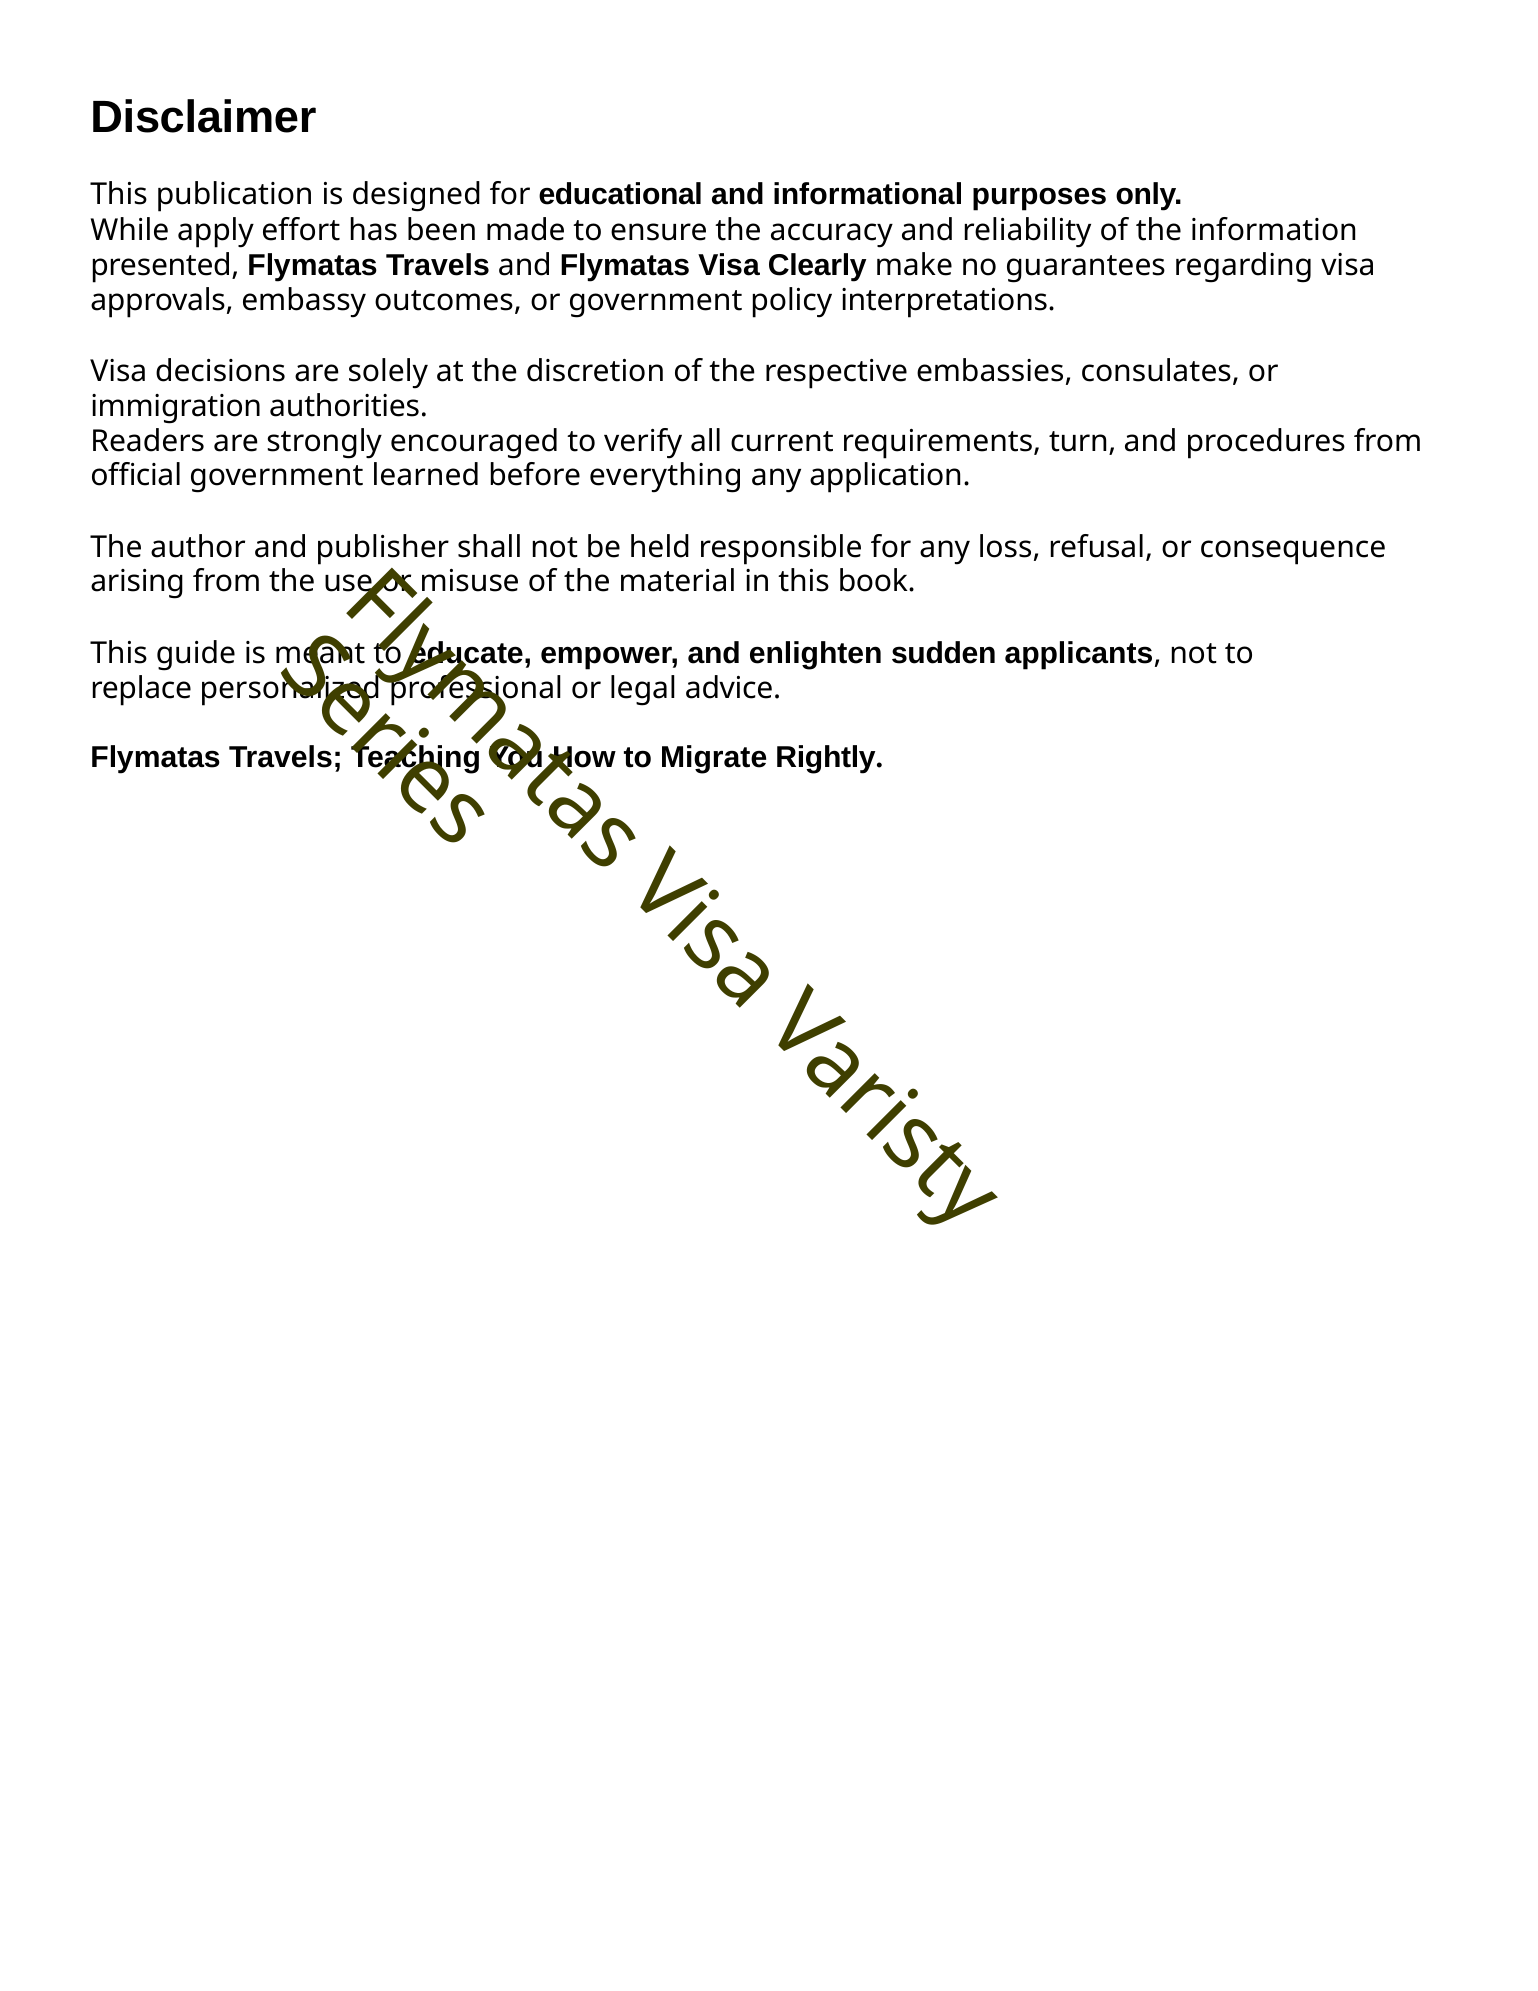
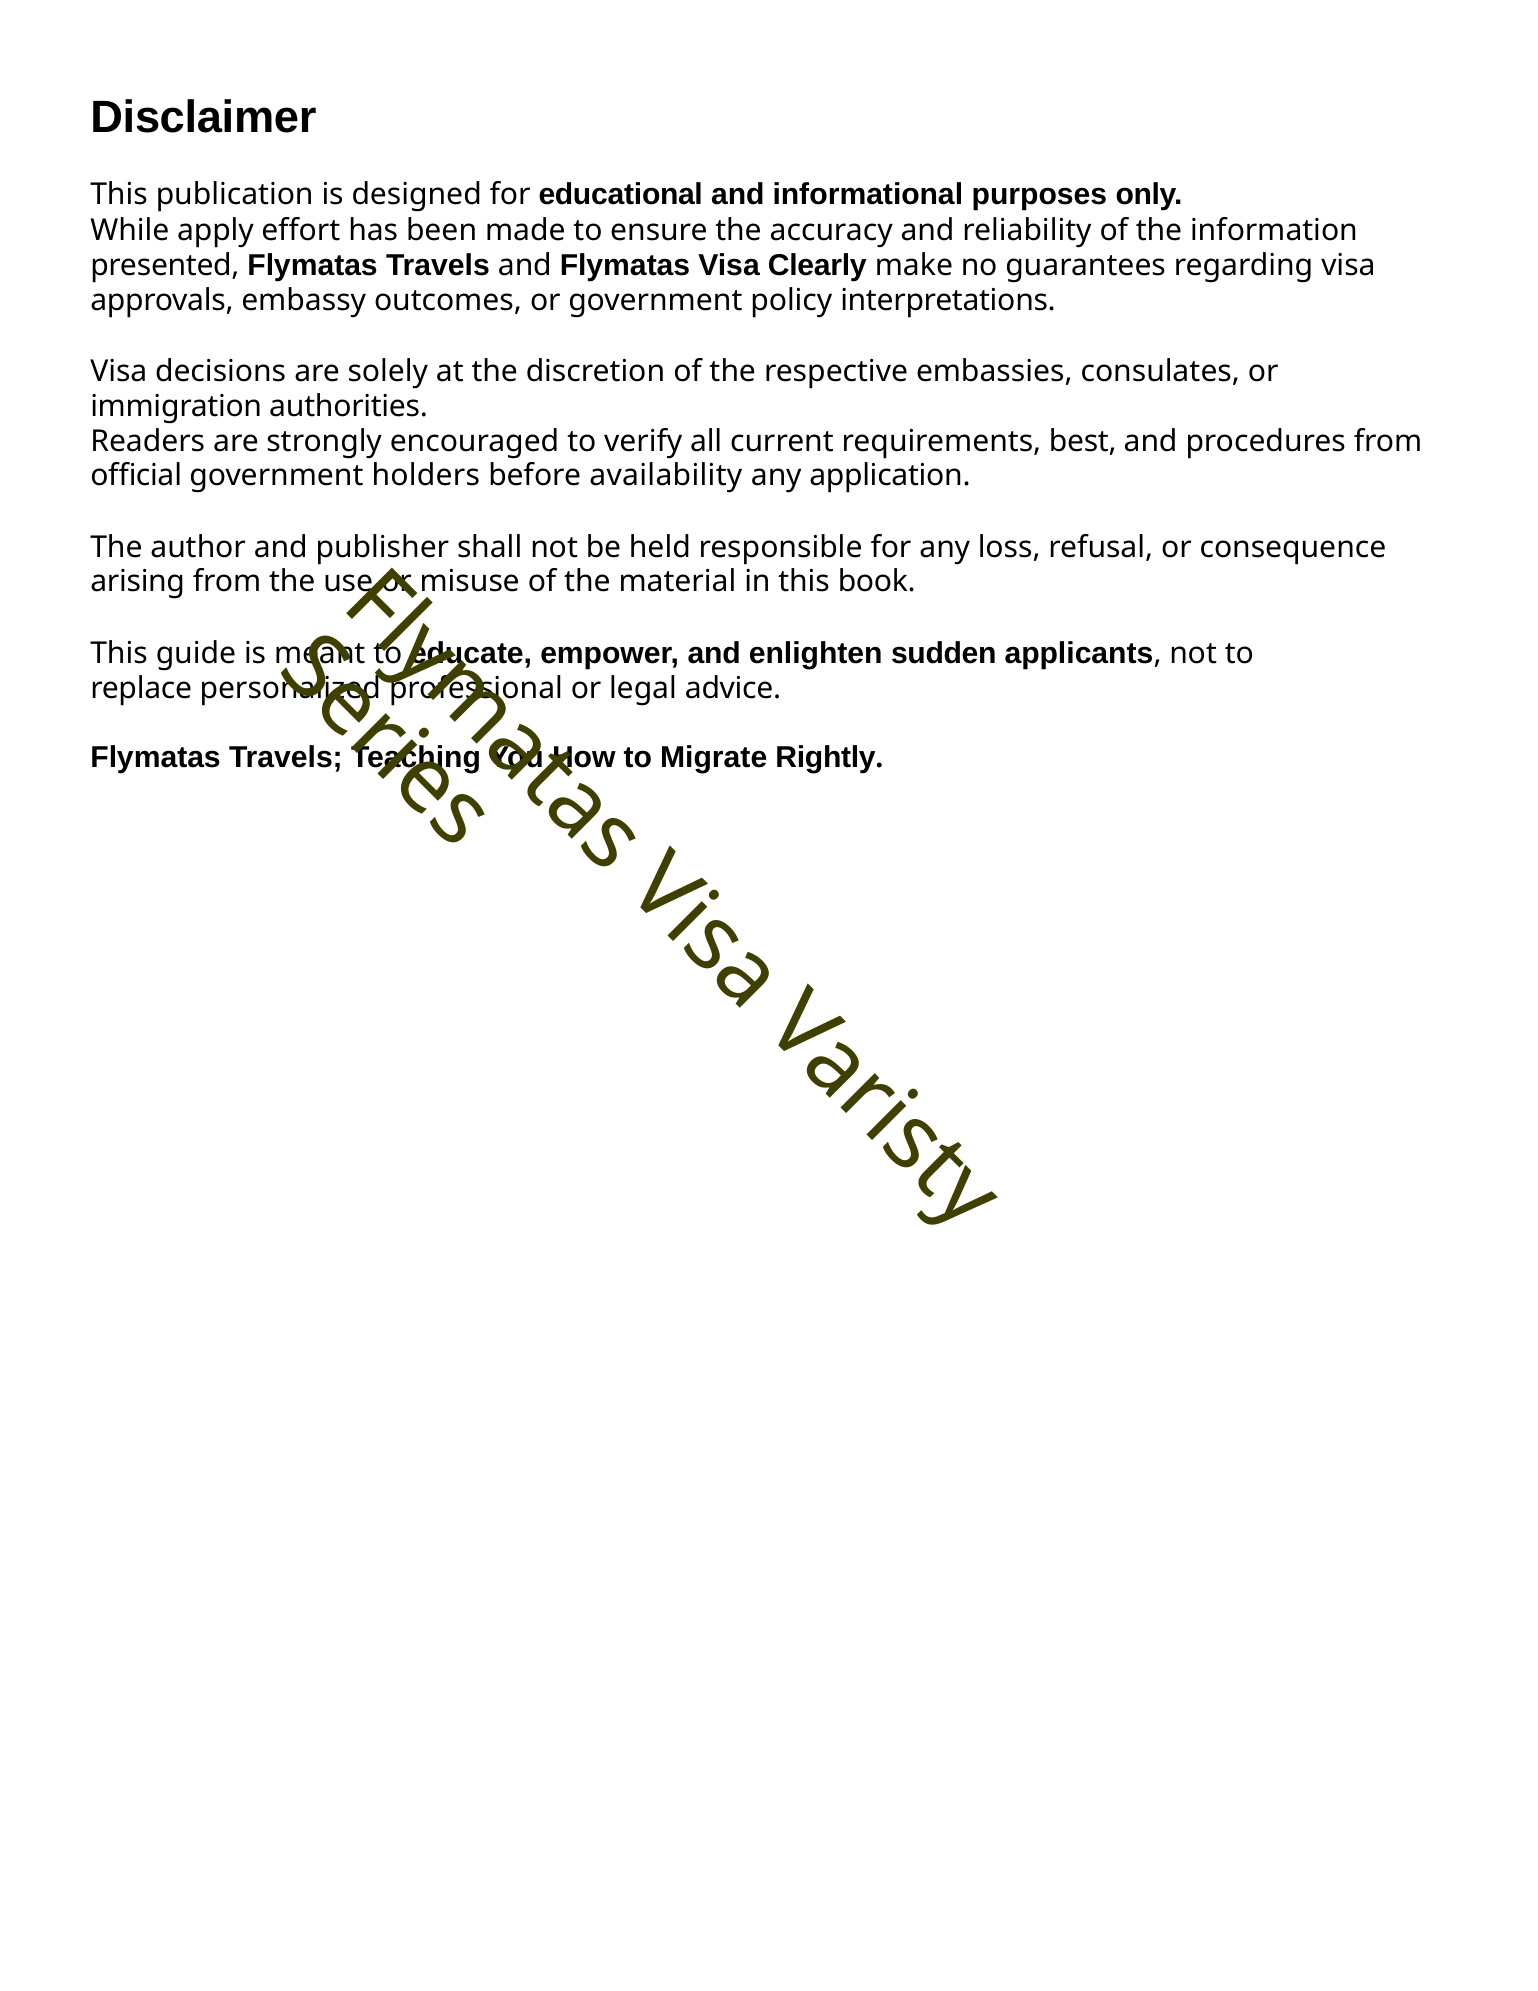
turn: turn -> best (1083, 441)
learned: learned -> holders (426, 476)
everything: everything -> availability (666, 476)
